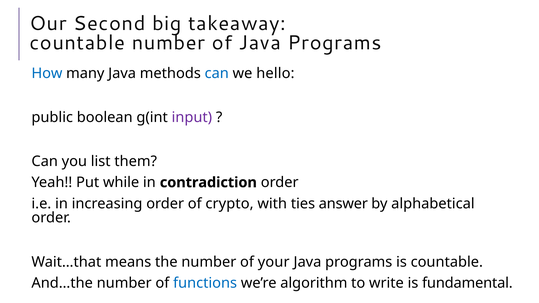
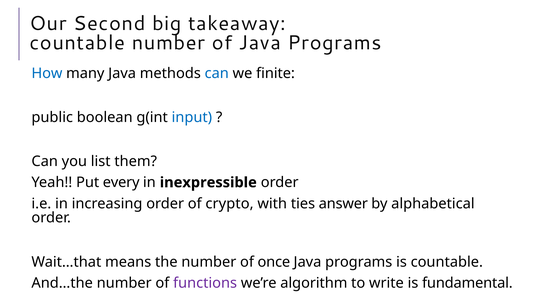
hello: hello -> finite (276, 73)
input colour: purple -> blue (192, 117)
while: while -> every (121, 183)
contradiction: contradiction -> inexpressible (208, 183)
your: your -> once (274, 262)
functions colour: blue -> purple (205, 283)
